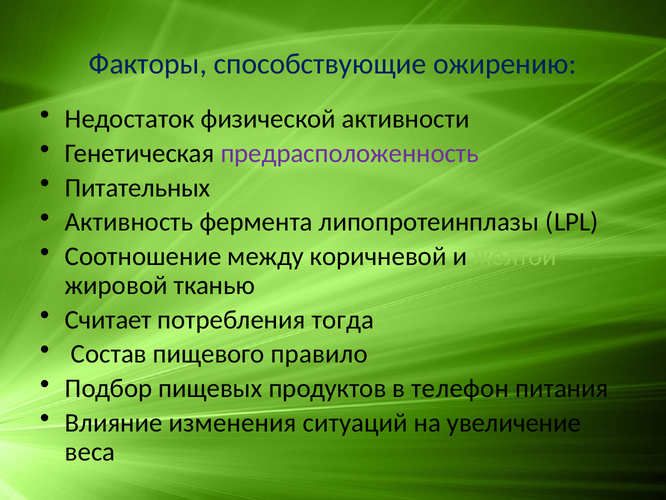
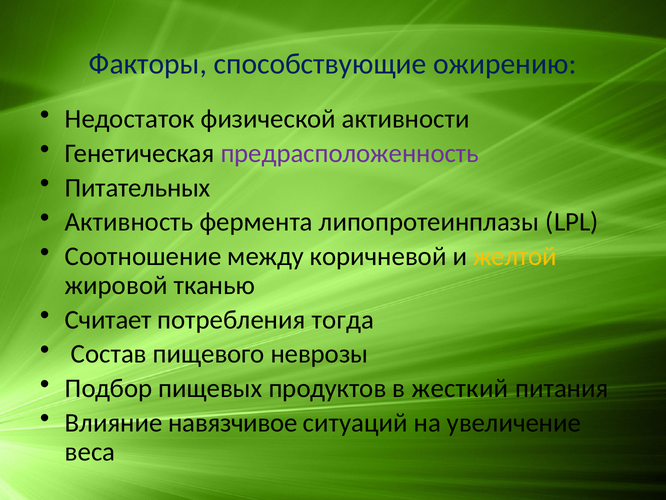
желтой colour: light green -> yellow (515, 256)
правило: правило -> неврозы (319, 354)
телефон: телефон -> жесткий (460, 388)
изменения: изменения -> навязчивое (233, 422)
